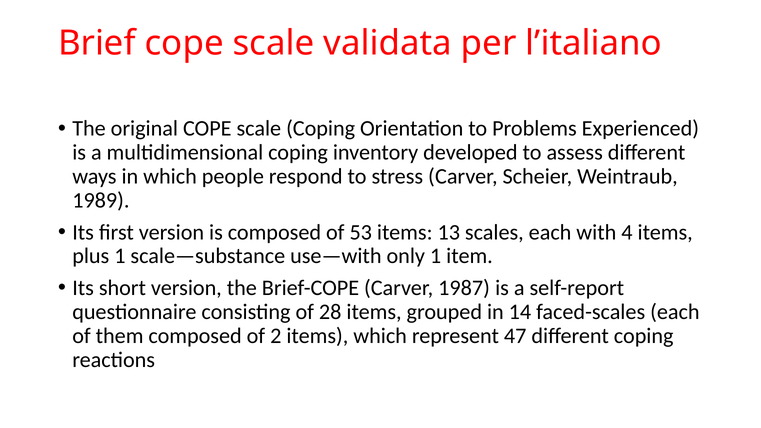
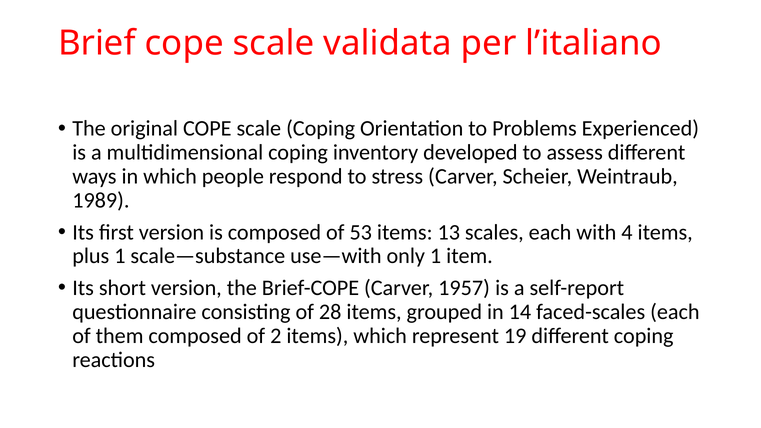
1987: 1987 -> 1957 (464, 288)
47: 47 -> 19 (515, 336)
